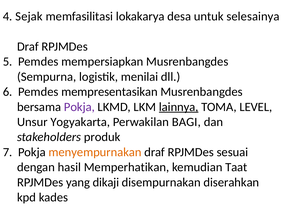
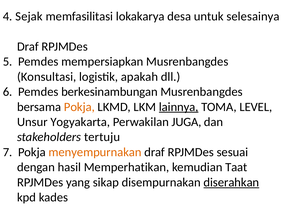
Sempurna: Sempurna -> Konsultasi (47, 77)
menilai: menilai -> apakah (139, 77)
mempresentasikan: mempresentasikan -> berkesinambungan (109, 92)
Pokja colour: purple -> orange (79, 107)
BAGI: BAGI -> JUGA (187, 122)
produk: produk -> tertuju (102, 137)
dikaji: dikaji -> sikap (106, 183)
diserahkan underline: none -> present (231, 183)
